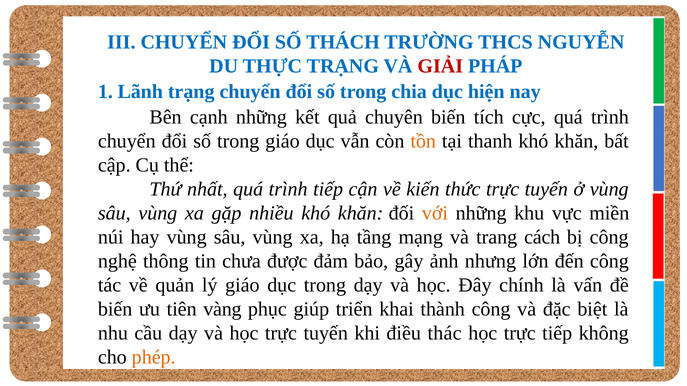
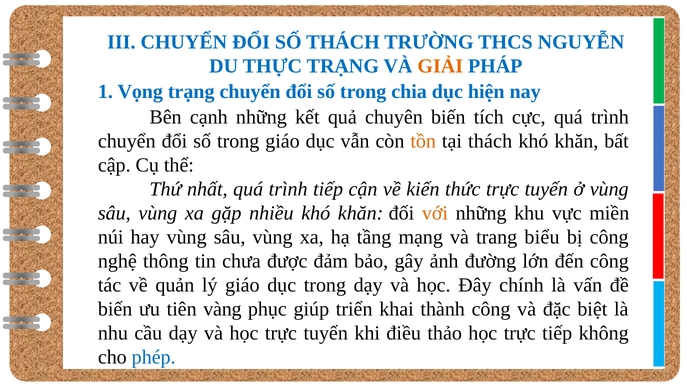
GIẢI colour: red -> orange (440, 66)
Lãnh: Lãnh -> Vọng (140, 92)
tại thanh: thanh -> thách (490, 141)
cách: cách -> biểu (542, 237)
nhưng: nhưng -> đường (491, 261)
thác: thác -> thảo (445, 334)
phép colour: orange -> blue (154, 358)
